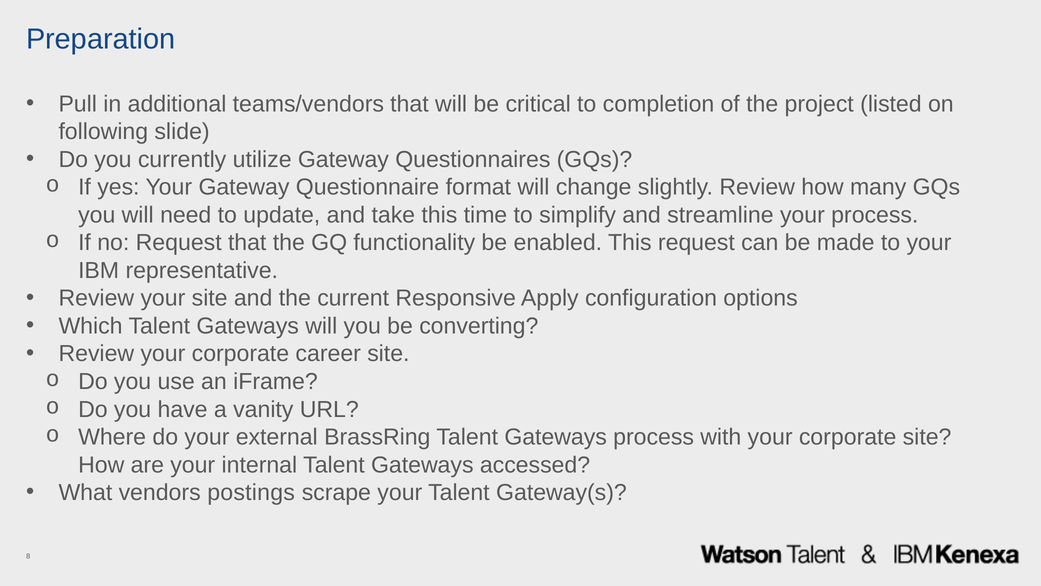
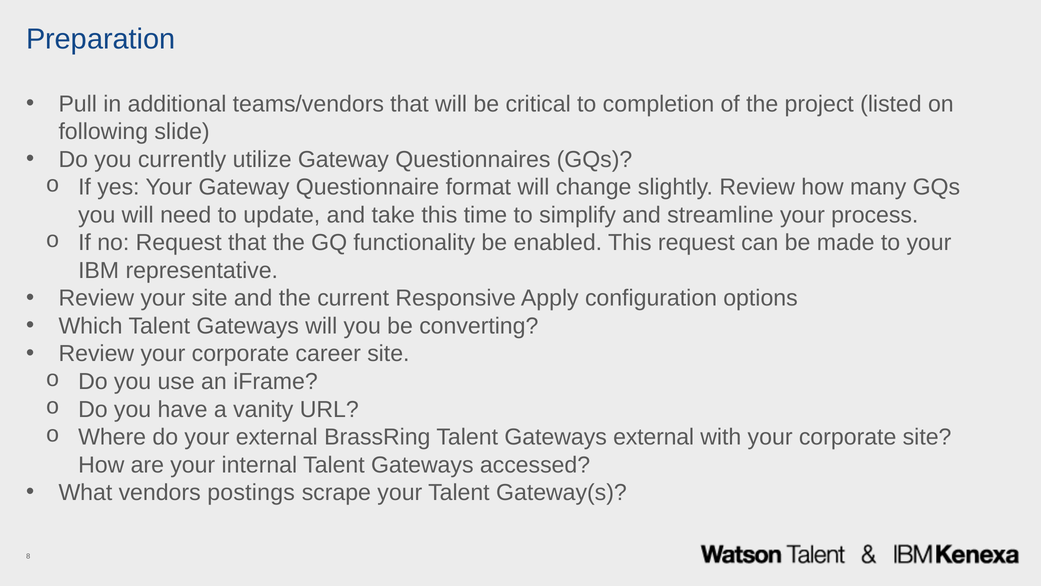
Gateways process: process -> external (654, 437)
